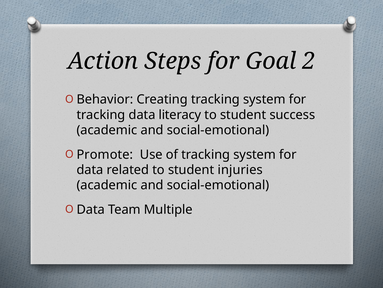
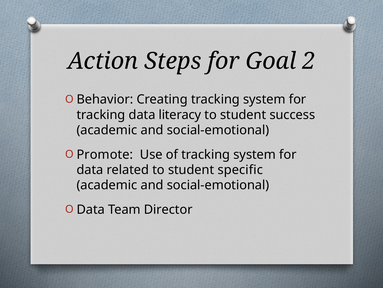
injuries: injuries -> specific (240, 169)
Multiple: Multiple -> Director (168, 209)
